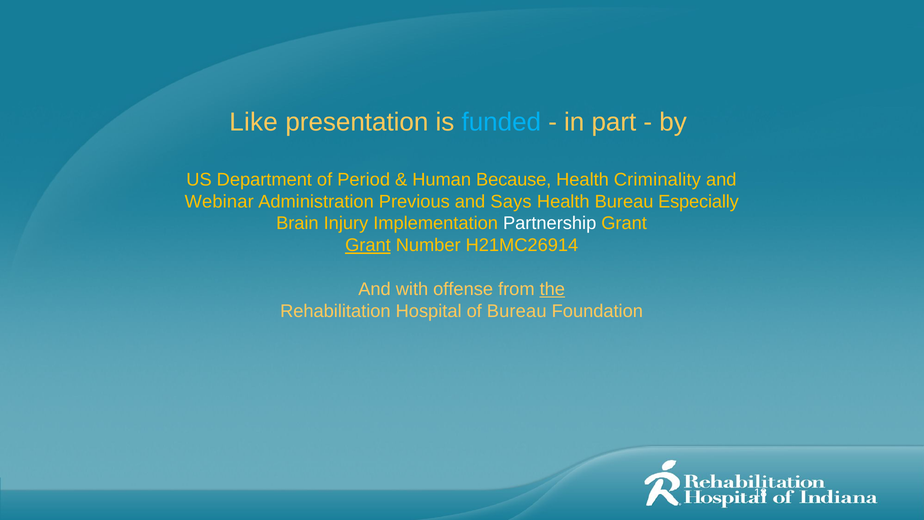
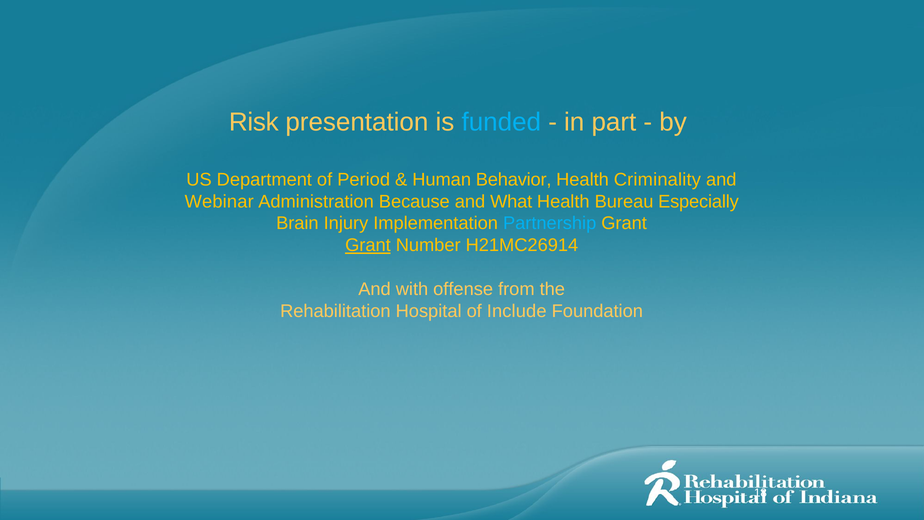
Like: Like -> Risk (254, 122)
Because: Because -> Behavior (514, 179)
Previous: Previous -> Because (414, 201)
Says: Says -> What (511, 201)
Partnership colour: white -> light blue (550, 223)
the underline: present -> none (552, 289)
of Bureau: Bureau -> Include (517, 311)
